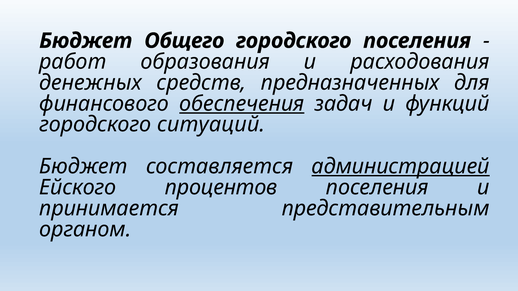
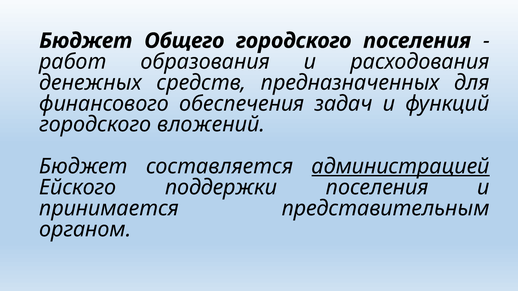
обеспечения underline: present -> none (242, 104)
ситуаций: ситуаций -> вложений (211, 125)
процентов: процентов -> поддержки (221, 188)
